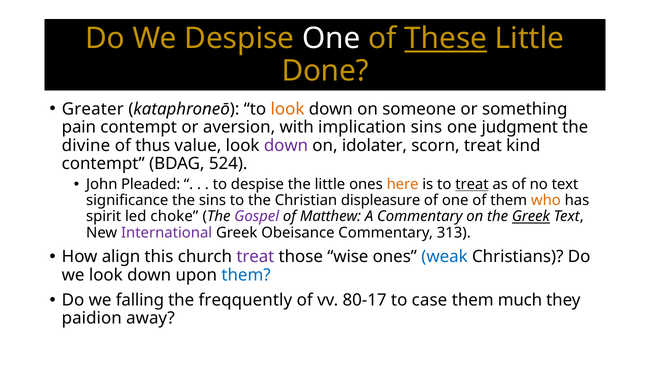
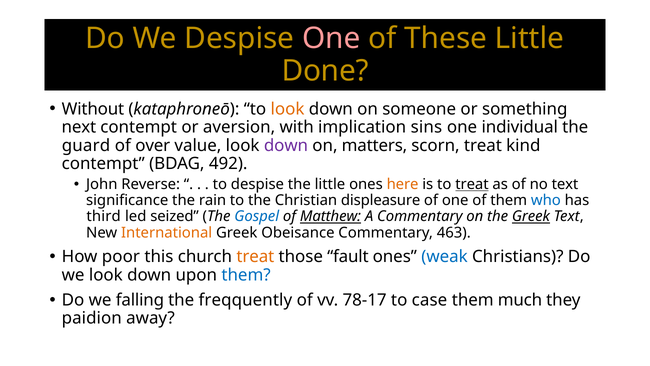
One colour: white -> pink (331, 39)
These underline: present -> none (446, 39)
Greater: Greater -> Without (93, 109)
pain: pain -> next (79, 127)
judgment: judgment -> individual (520, 127)
divine: divine -> guard (86, 145)
thus: thus -> over (153, 145)
idolater: idolater -> matters (374, 145)
524: 524 -> 492 (228, 164)
Pleaded: Pleaded -> Reverse (151, 184)
the sins: sins -> rain (212, 200)
who colour: orange -> blue (546, 200)
spirit: spirit -> third (104, 216)
choke: choke -> seized (175, 216)
Gospel colour: purple -> blue (257, 216)
Matthew underline: none -> present (330, 216)
International colour: purple -> orange (167, 232)
313: 313 -> 463 (454, 232)
align: align -> poor (121, 256)
treat colour: purple -> orange (255, 256)
wise: wise -> fault (348, 256)
80-17: 80-17 -> 78-17 (365, 300)
